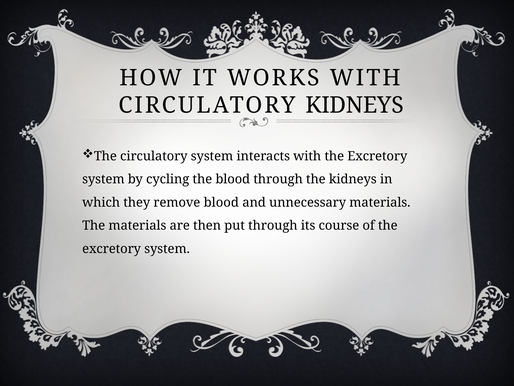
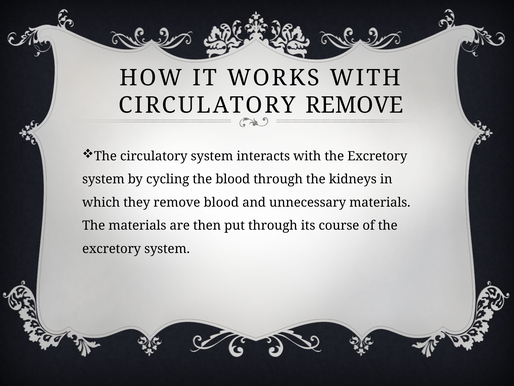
CIRCULATORY KIDNEYS: KIDNEYS -> REMOVE (355, 105)
